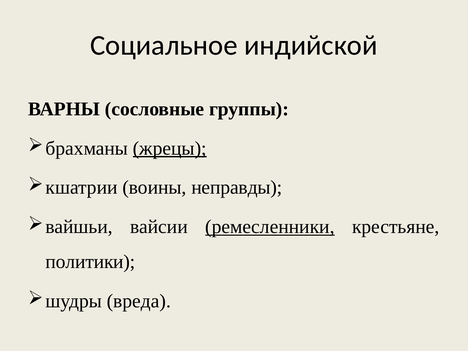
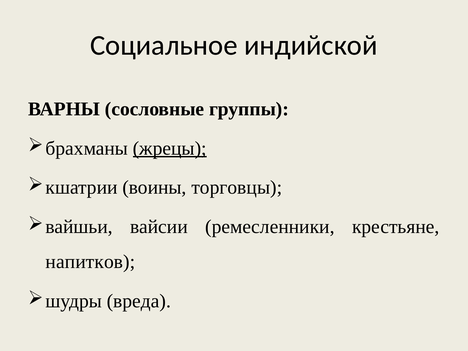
неправды: неправды -> торговцы (237, 188)
ремесленники underline: present -> none (270, 227)
политики: политики -> напитков (90, 262)
